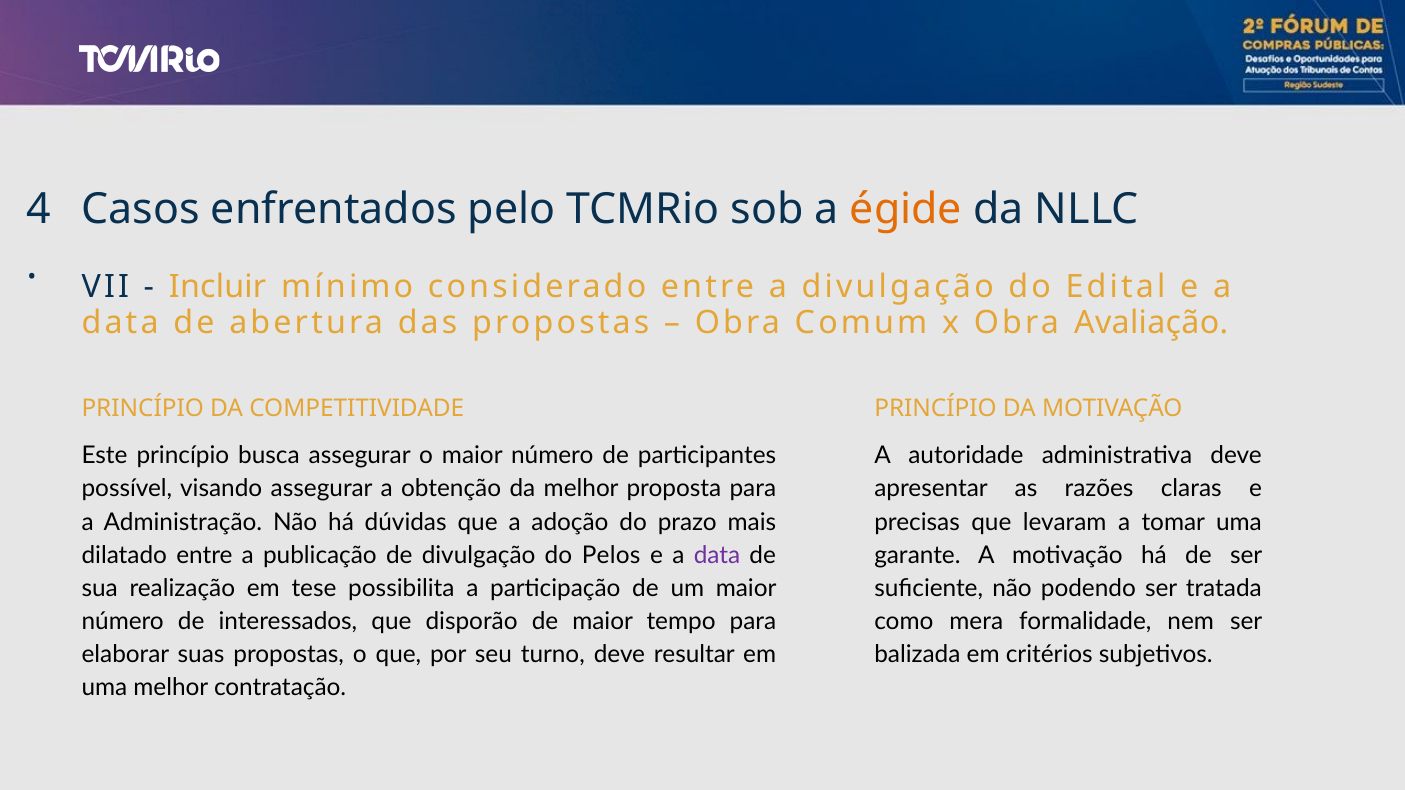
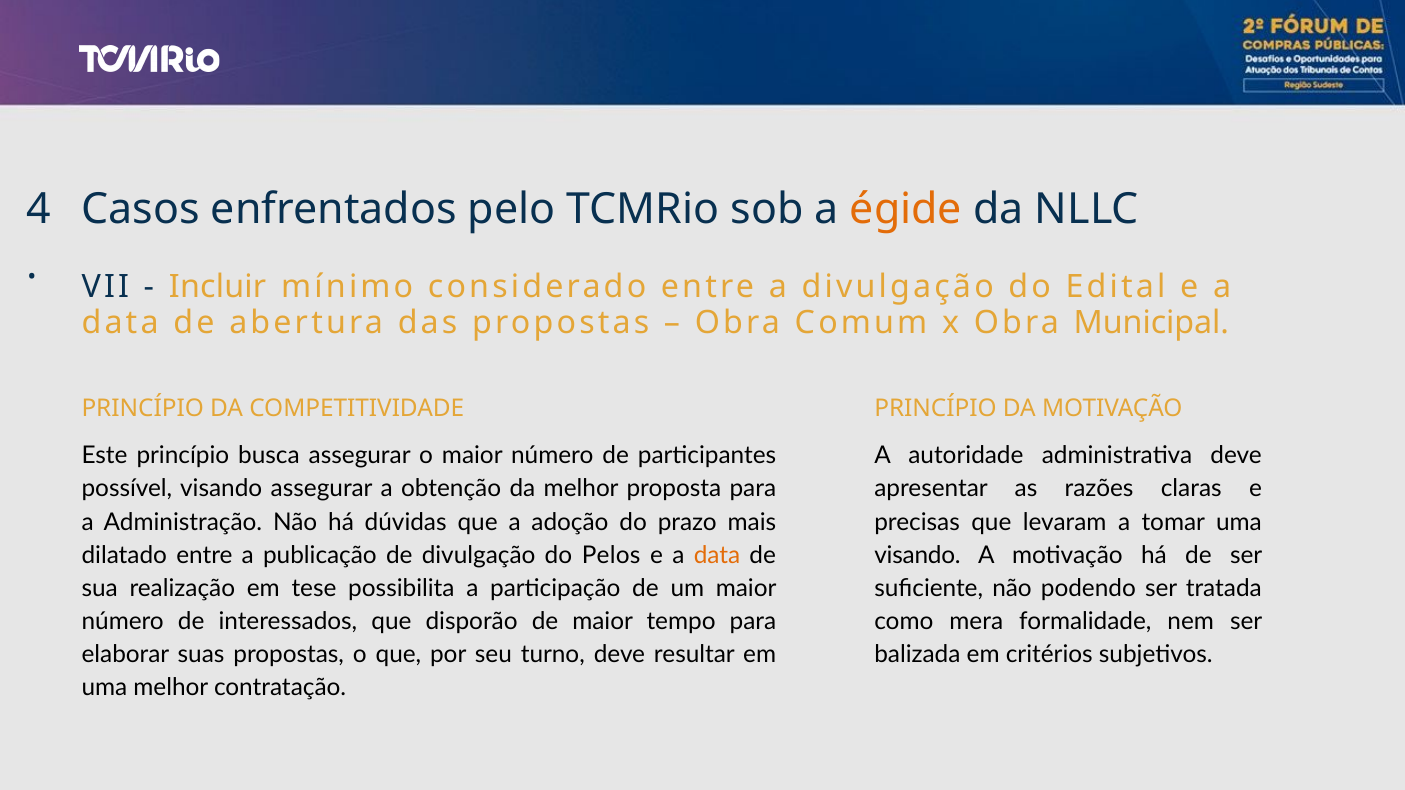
Avaliação: Avaliação -> Municipal (1151, 323)
data colour: purple -> orange (717, 555)
garante: garante -> visando (918, 555)
